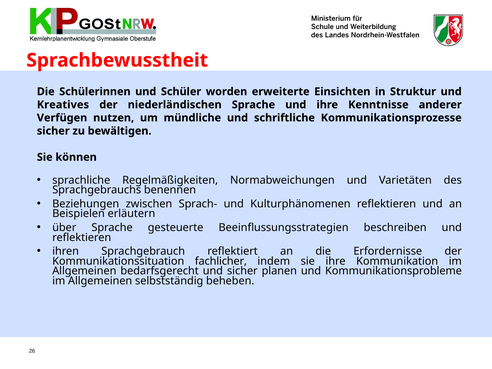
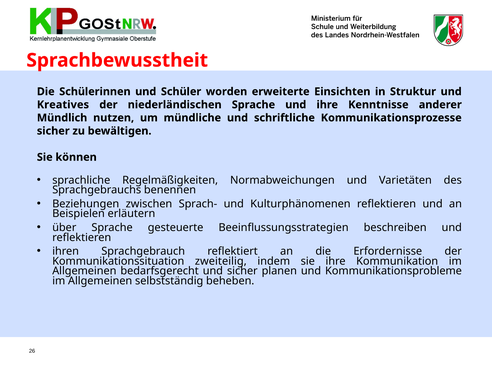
Verfügen: Verfügen -> Mündlich (62, 118)
fachlicher: fachlicher -> zweiteilig (221, 261)
